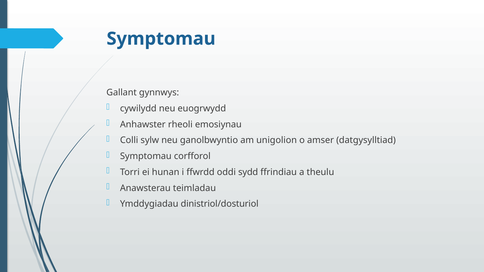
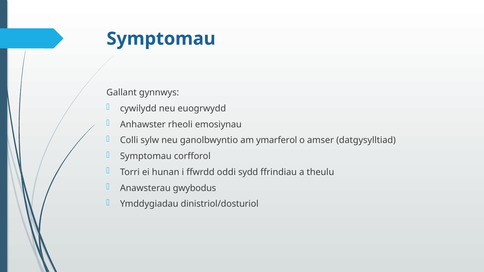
unigolion: unigolion -> ymarferol (277, 140)
teimladau: teimladau -> gwybodus (195, 188)
